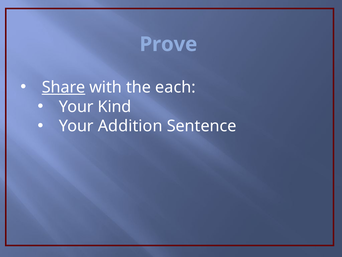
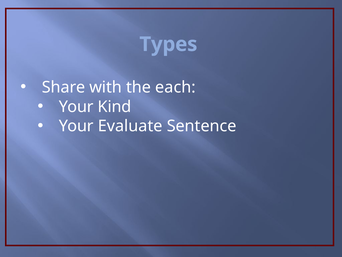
Prove: Prove -> Types (168, 44)
Share underline: present -> none (64, 87)
Addition: Addition -> Evaluate (130, 126)
